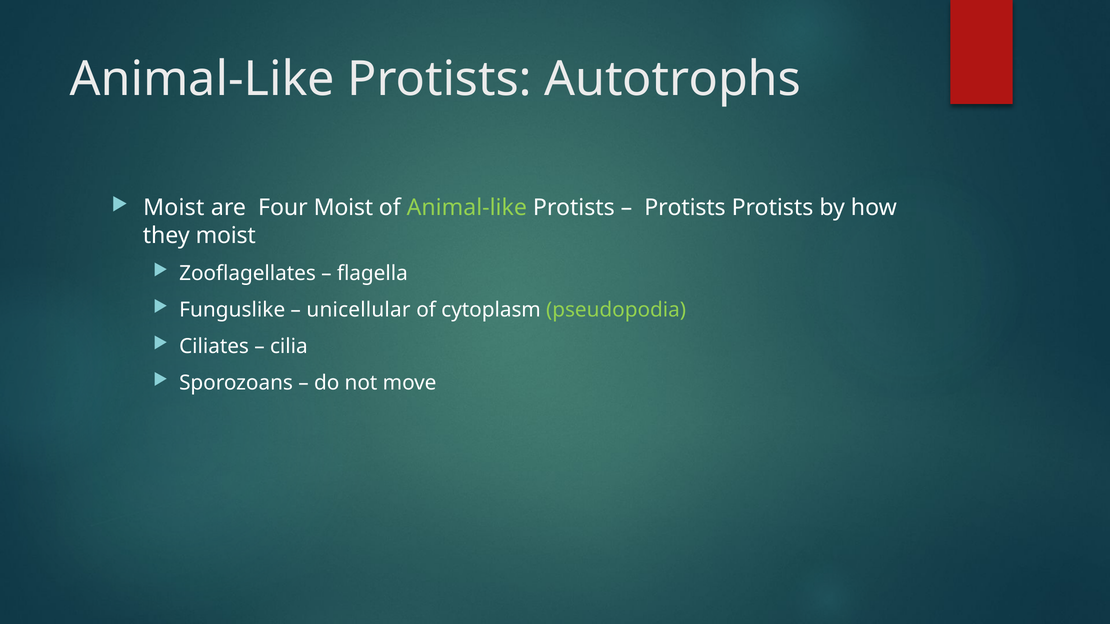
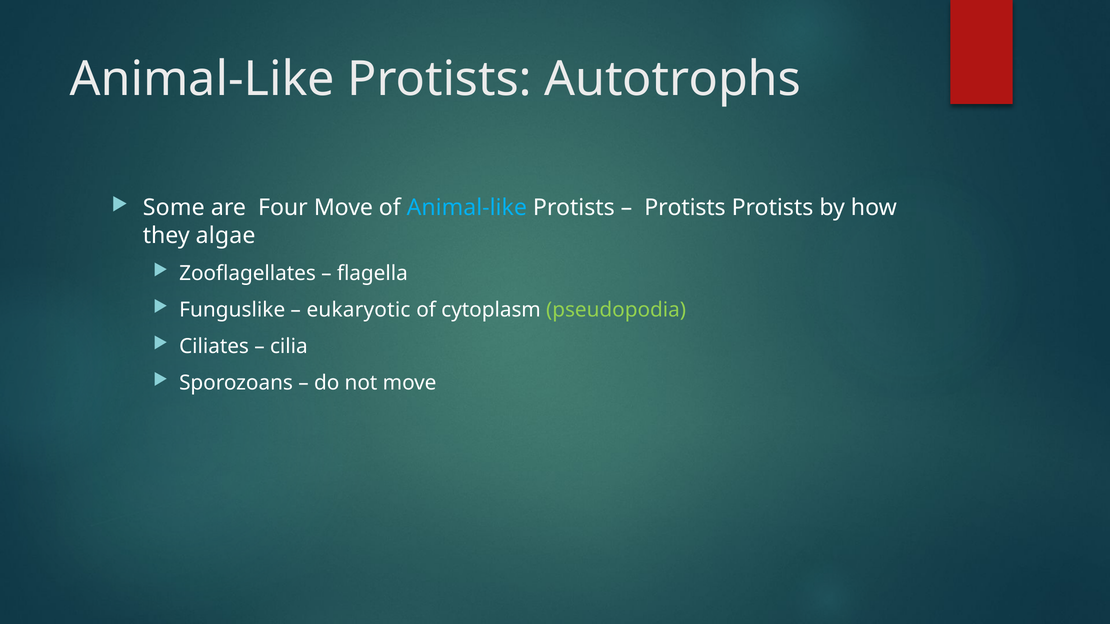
Moist: Moist -> Some (174, 208)
Four Moist: Moist -> Move (343, 208)
Animal-like colour: light green -> light blue (467, 208)
they moist: moist -> algae (226, 236)
unicellular: unicellular -> eukaryotic (358, 310)
